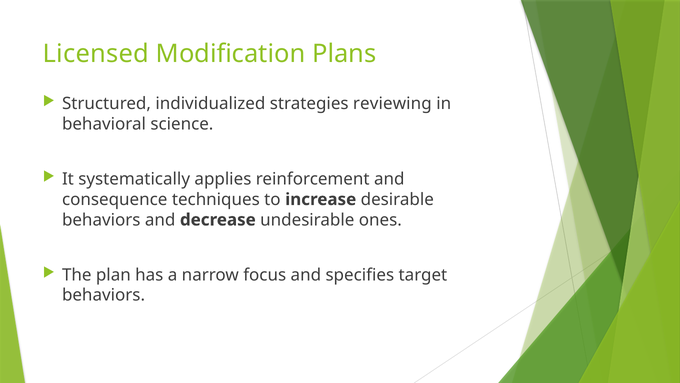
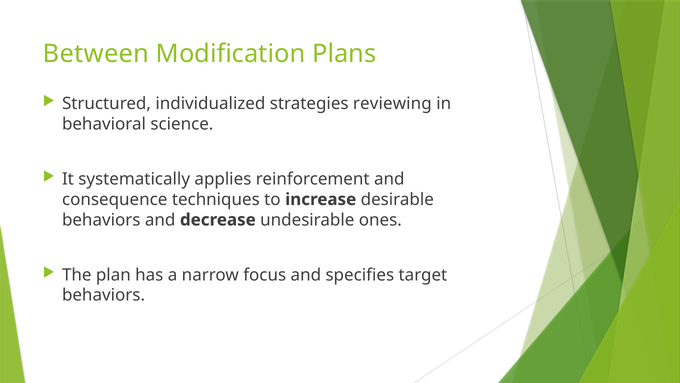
Licensed: Licensed -> Between (96, 54)
